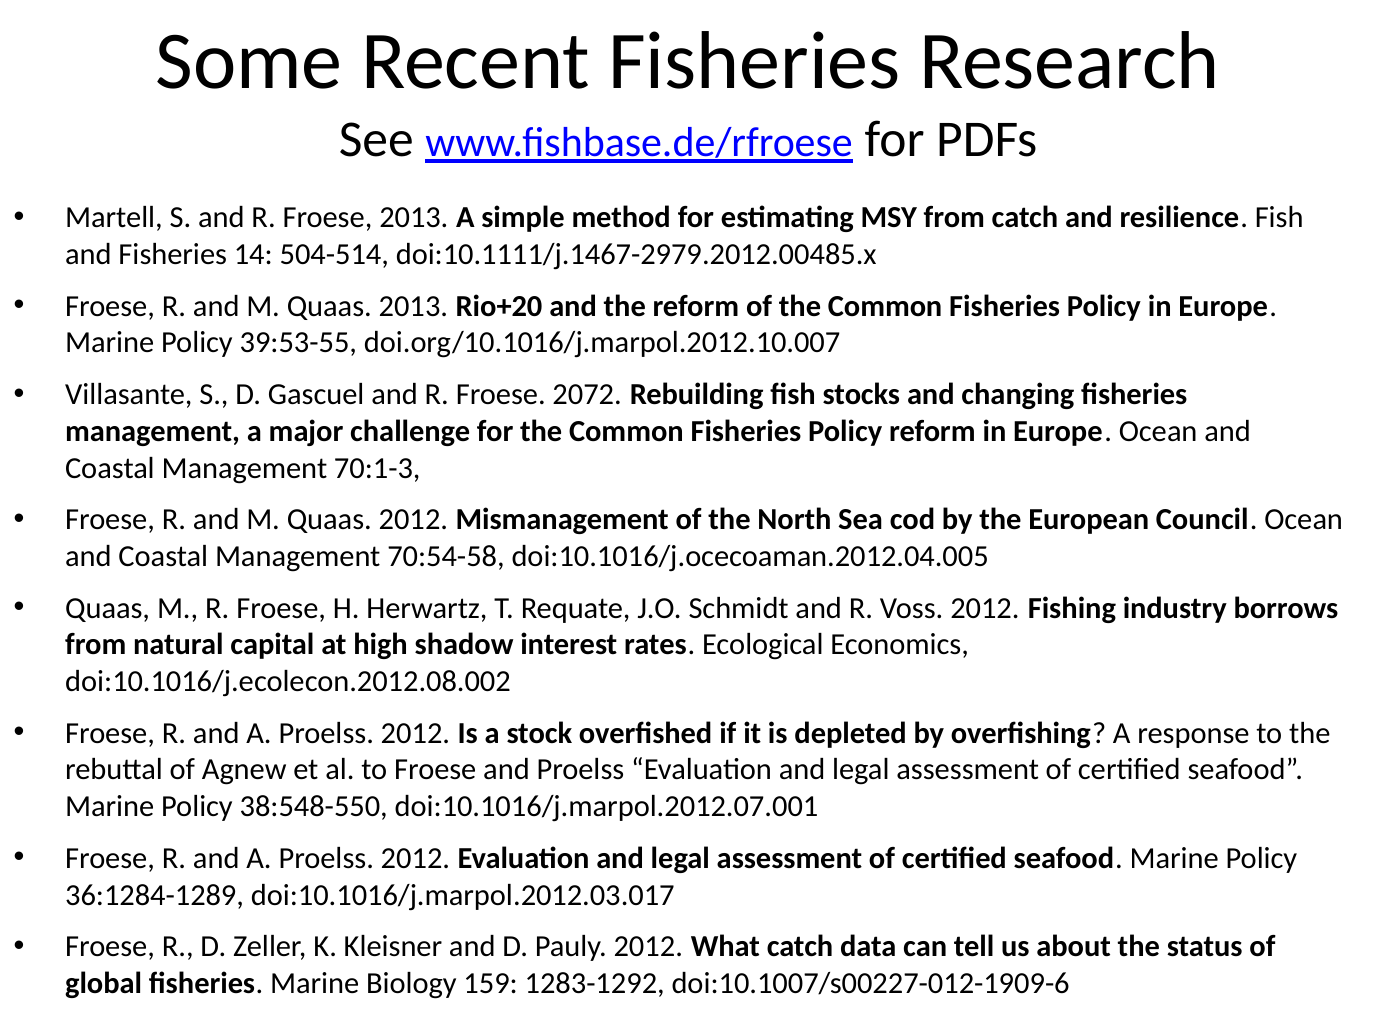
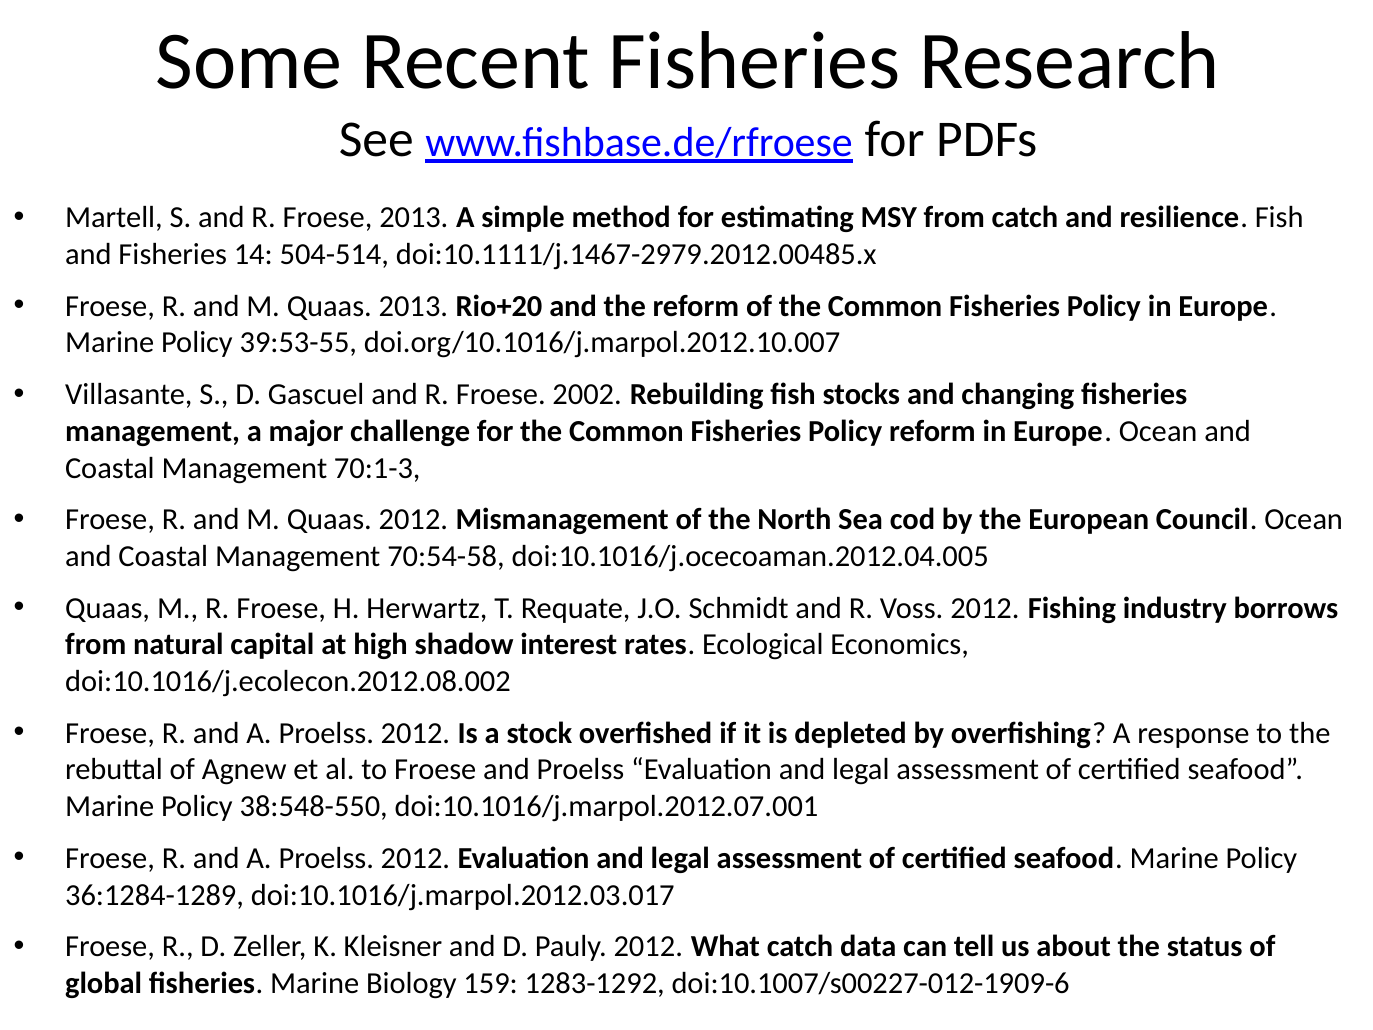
2072: 2072 -> 2002 (587, 395)
